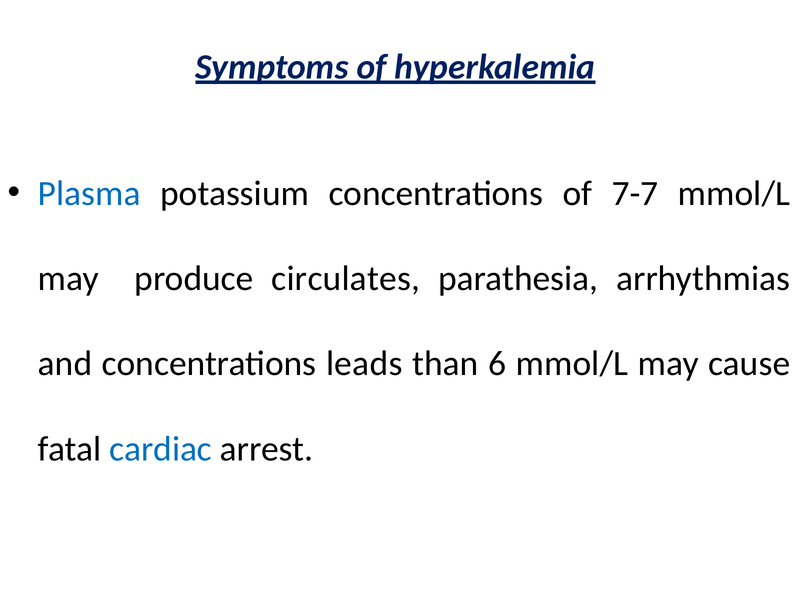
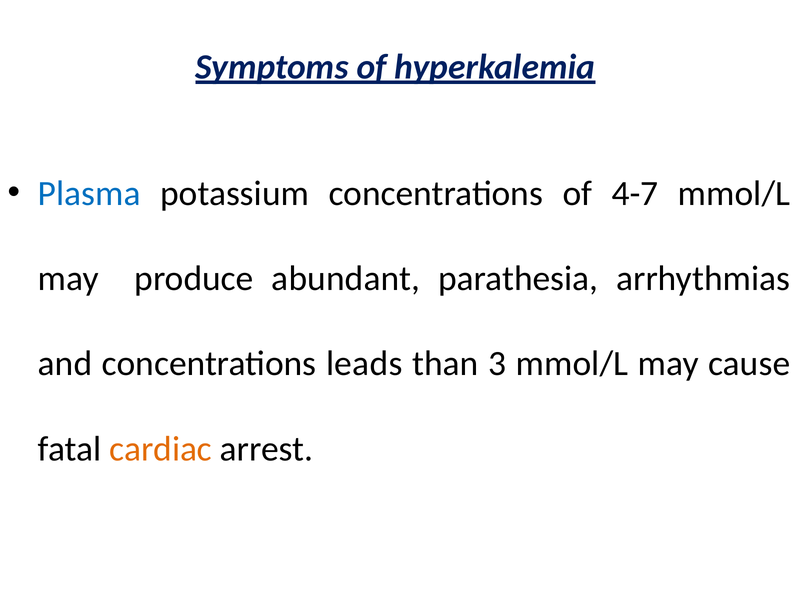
7-7: 7-7 -> 4-7 (635, 193)
circulates: circulates -> abundant (346, 279)
6: 6 -> 3 (497, 364)
cardiac colour: blue -> orange (161, 449)
